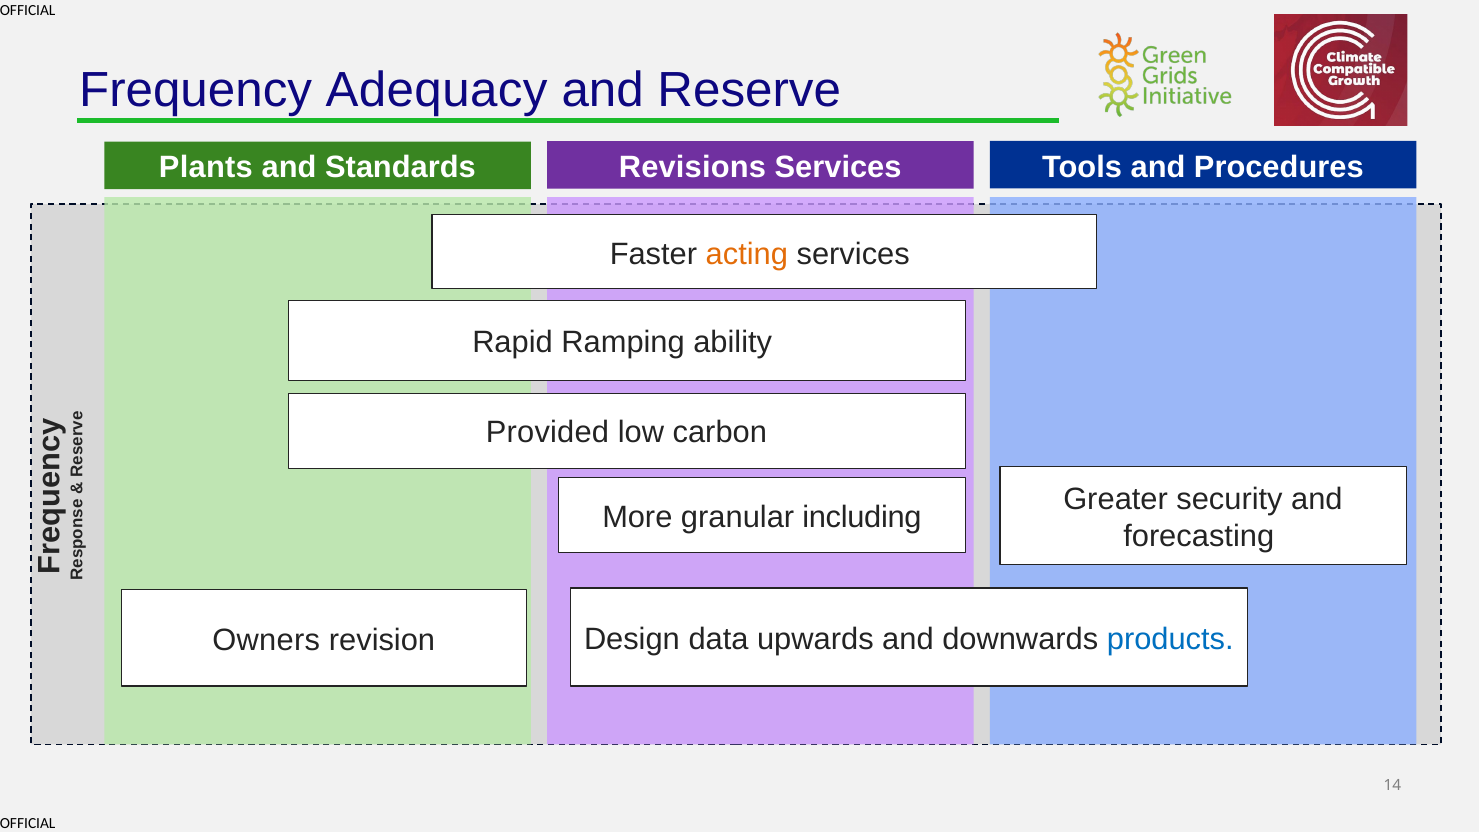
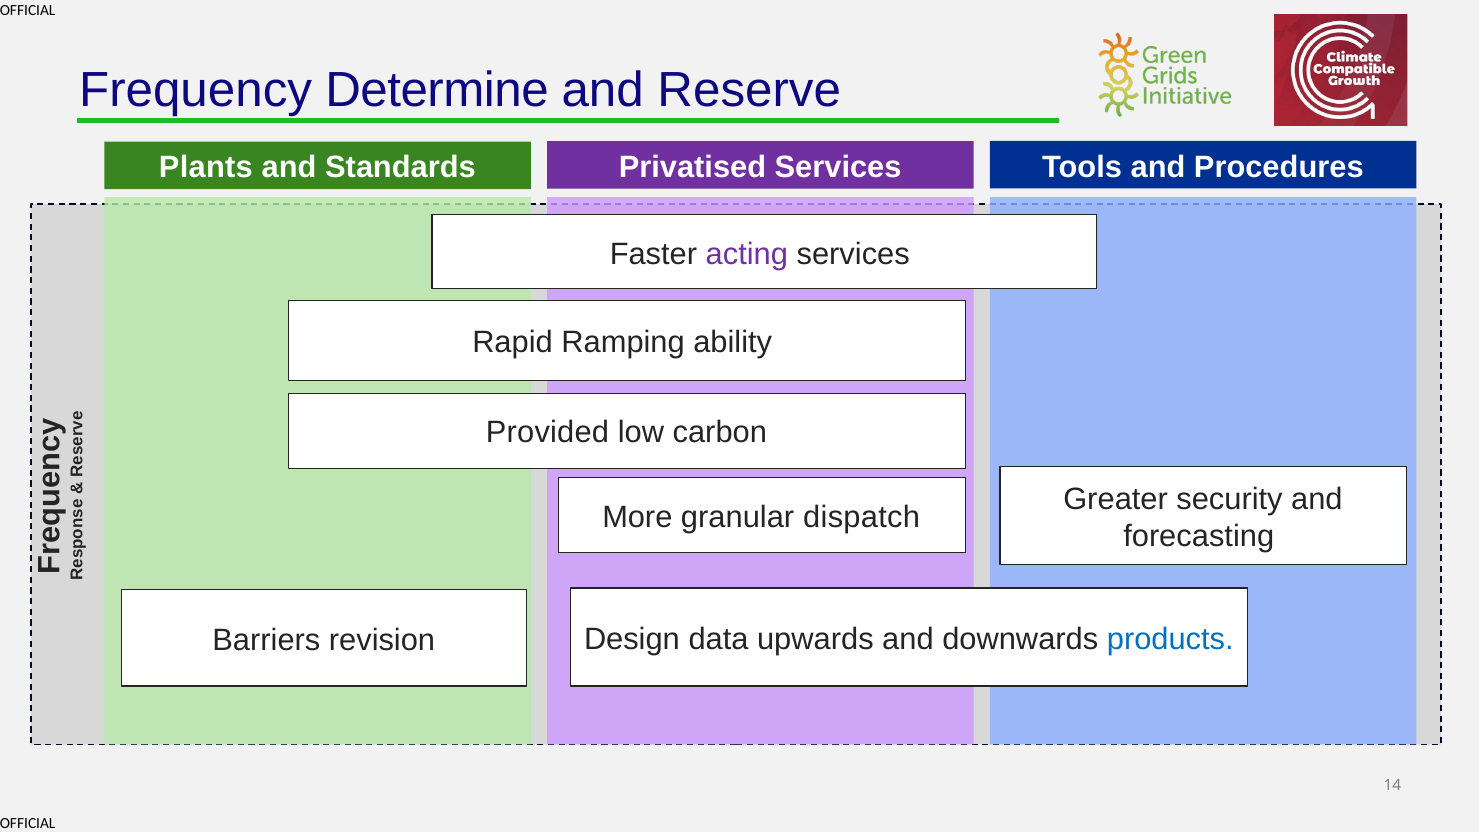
Adequacy: Adequacy -> Determine (437, 90)
Revisions: Revisions -> Privatised (692, 167)
acting colour: orange -> purple (747, 254)
including: including -> dispatch (862, 517)
Owners: Owners -> Barriers (266, 640)
